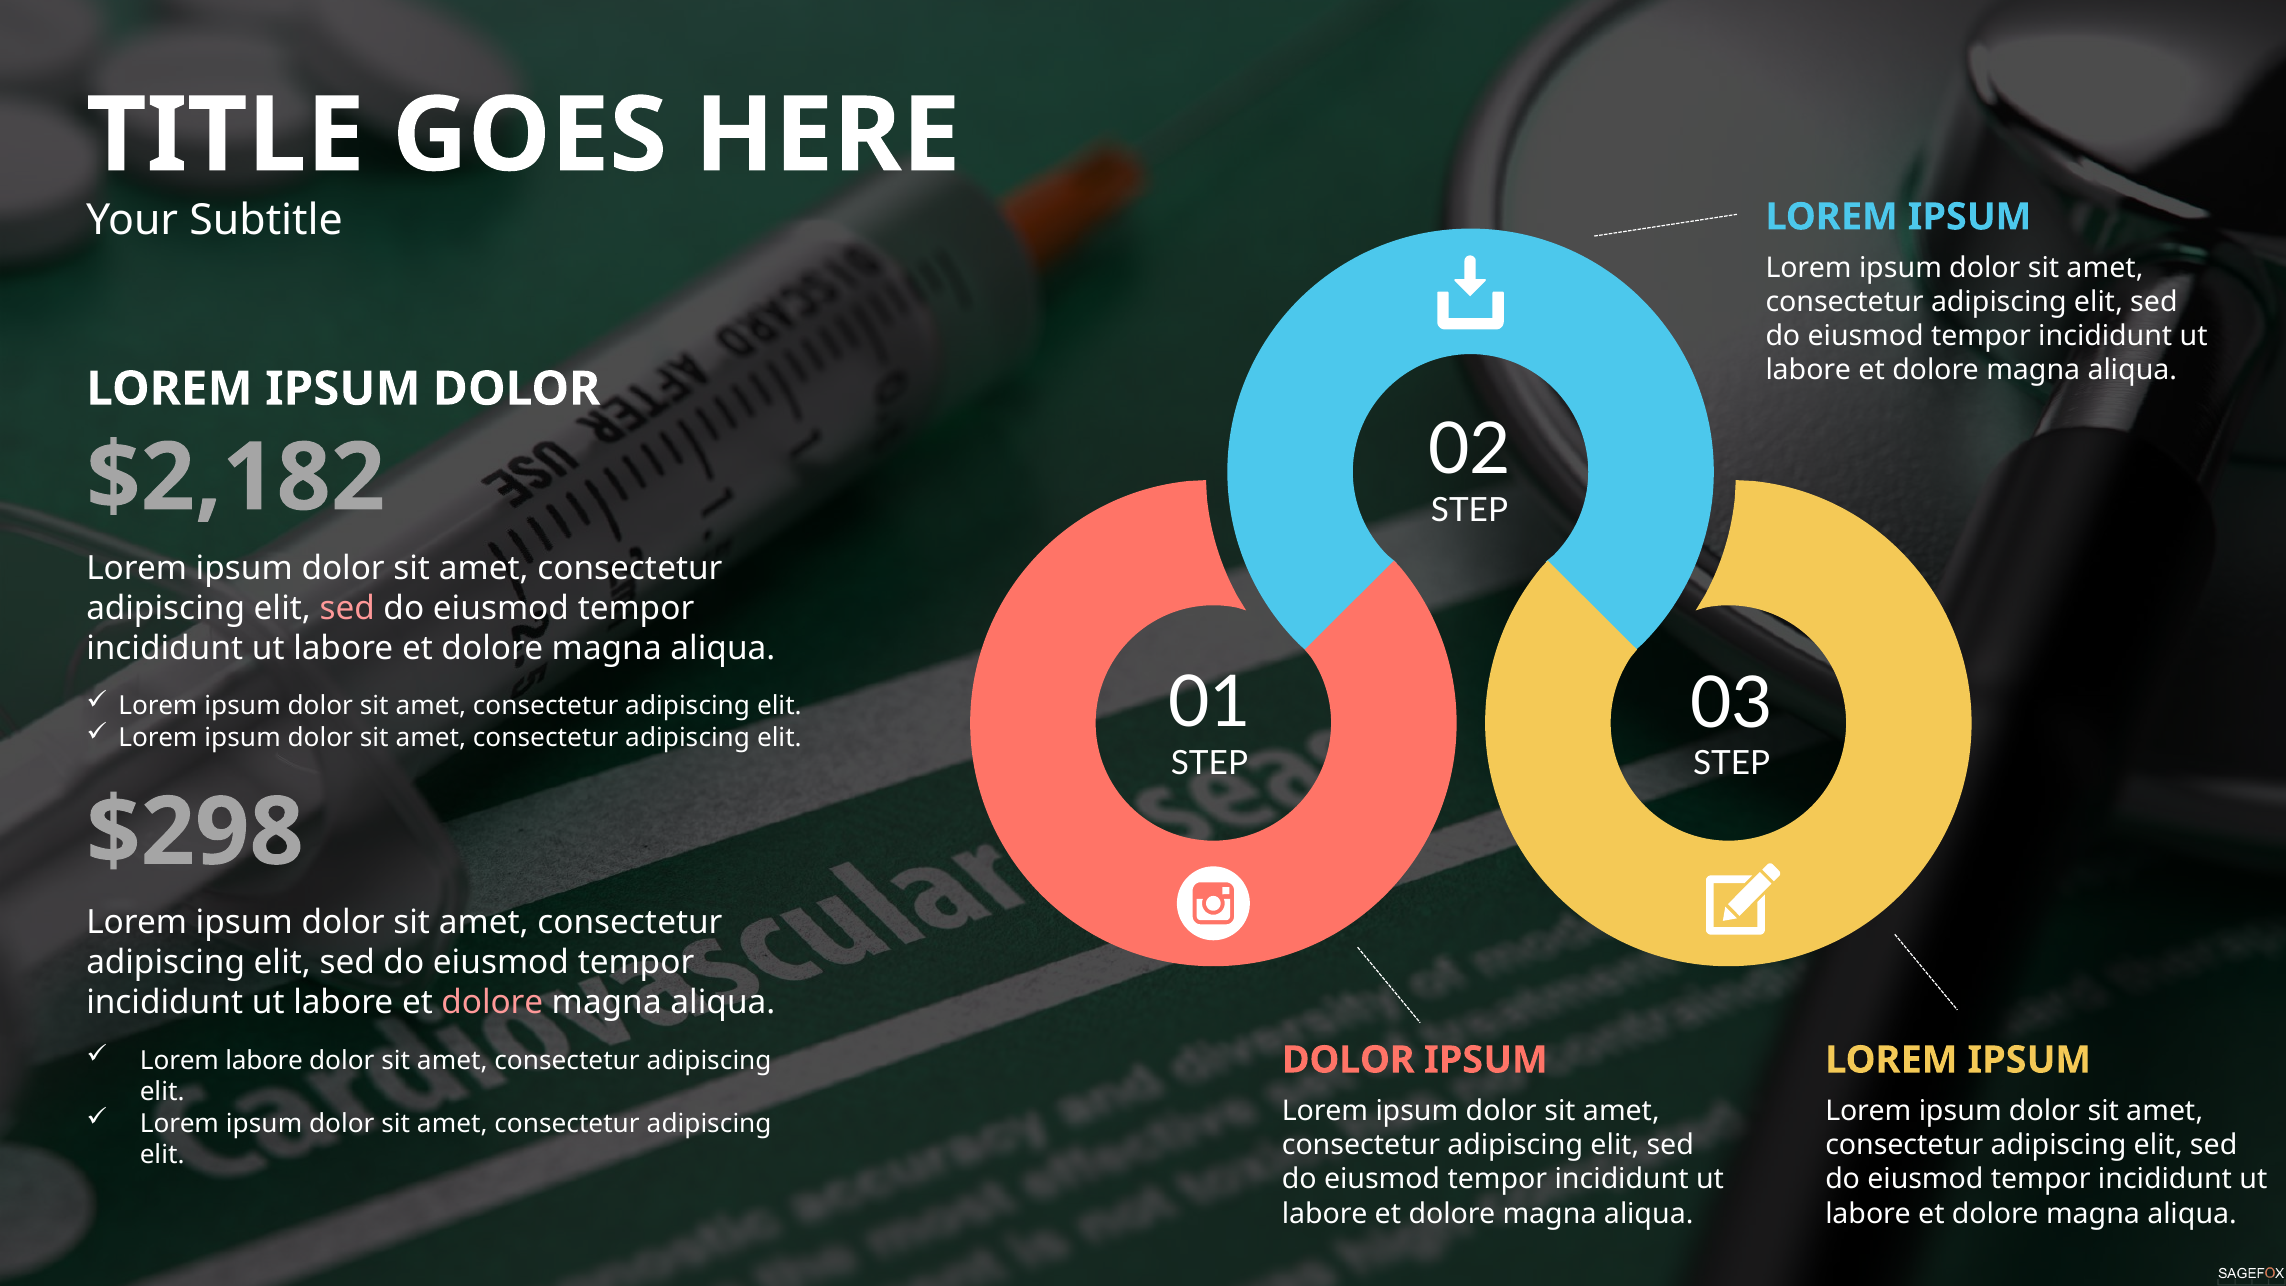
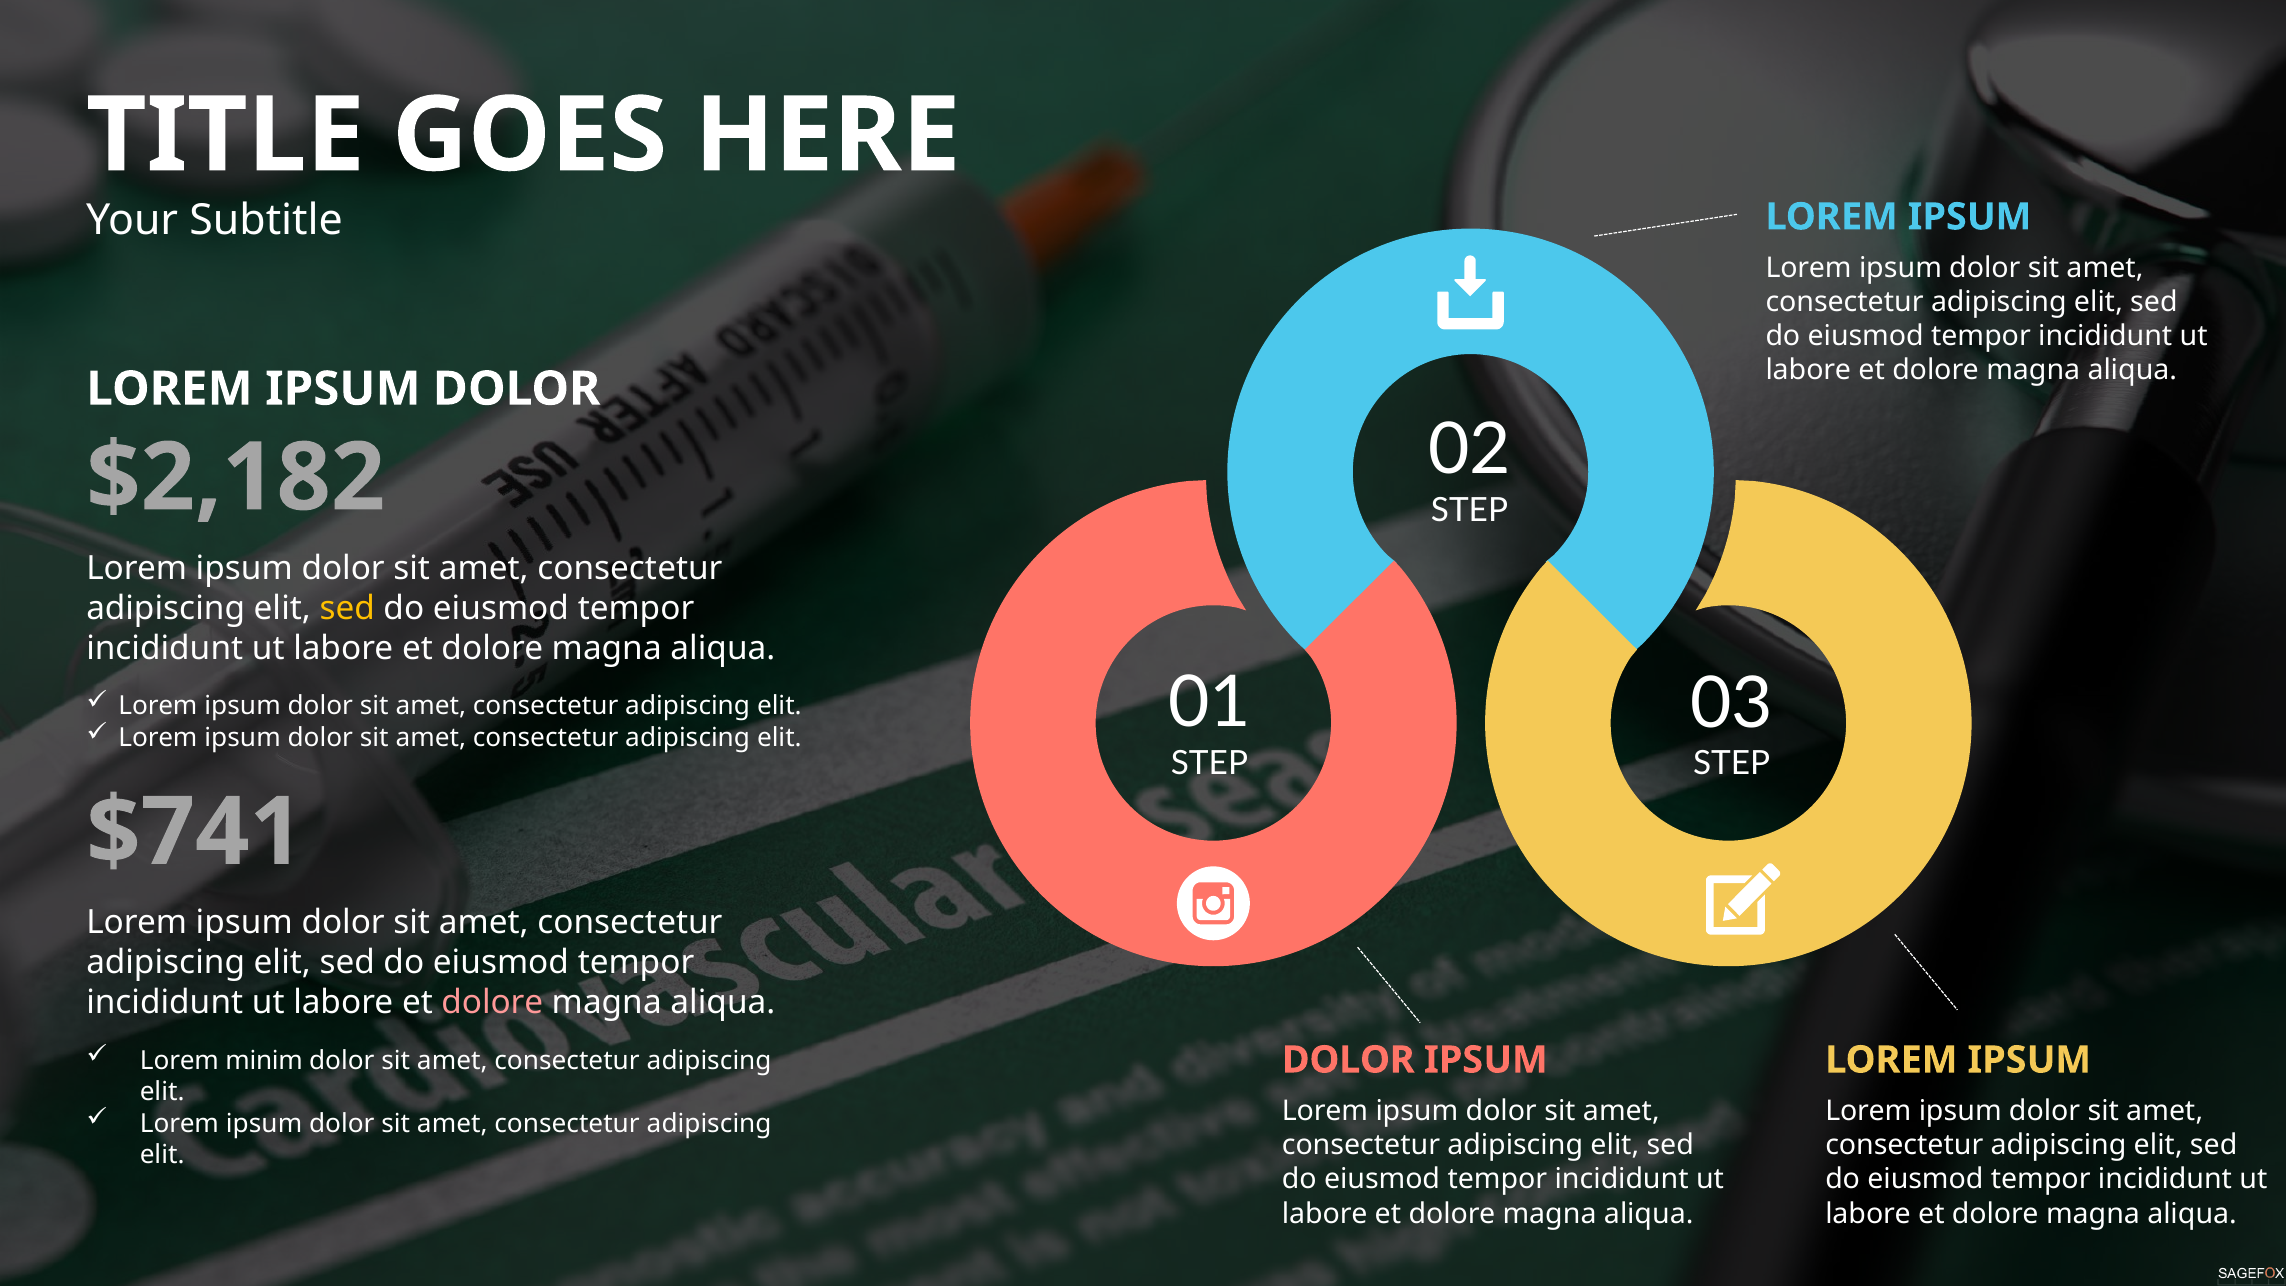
sed colour: pink -> yellow (347, 608)
$298: $298 -> $741 (195, 832)
Lorem labore: labore -> minim (264, 1060)
